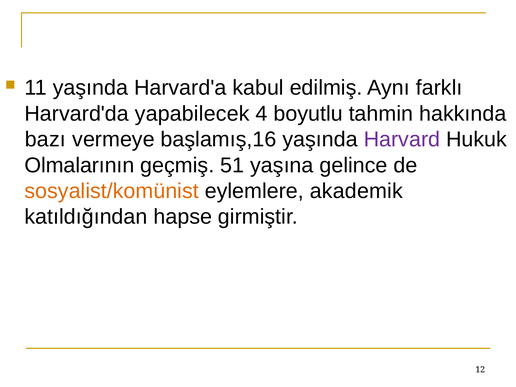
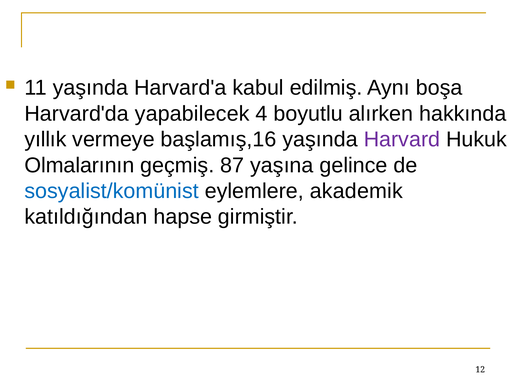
farklı: farklı -> boşa (439, 88)
tahmin: tahmin -> alırken (381, 114)
bazı: bazı -> yıllık (46, 139)
51: 51 -> 87 (232, 165)
sosyalist/komünist colour: orange -> blue (112, 191)
